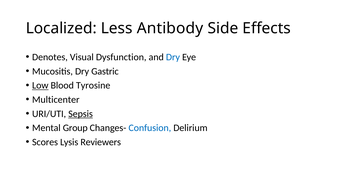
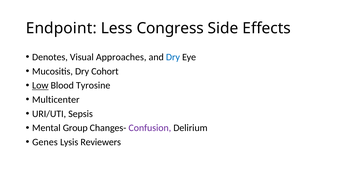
Localized: Localized -> Endpoint (61, 28)
Antibody: Antibody -> Congress (170, 28)
Dysfunction: Dysfunction -> Approaches (121, 57)
Gastric: Gastric -> Cohort (105, 71)
Sepsis underline: present -> none (81, 114)
Confusion colour: blue -> purple (150, 128)
Scores: Scores -> Genes (45, 142)
